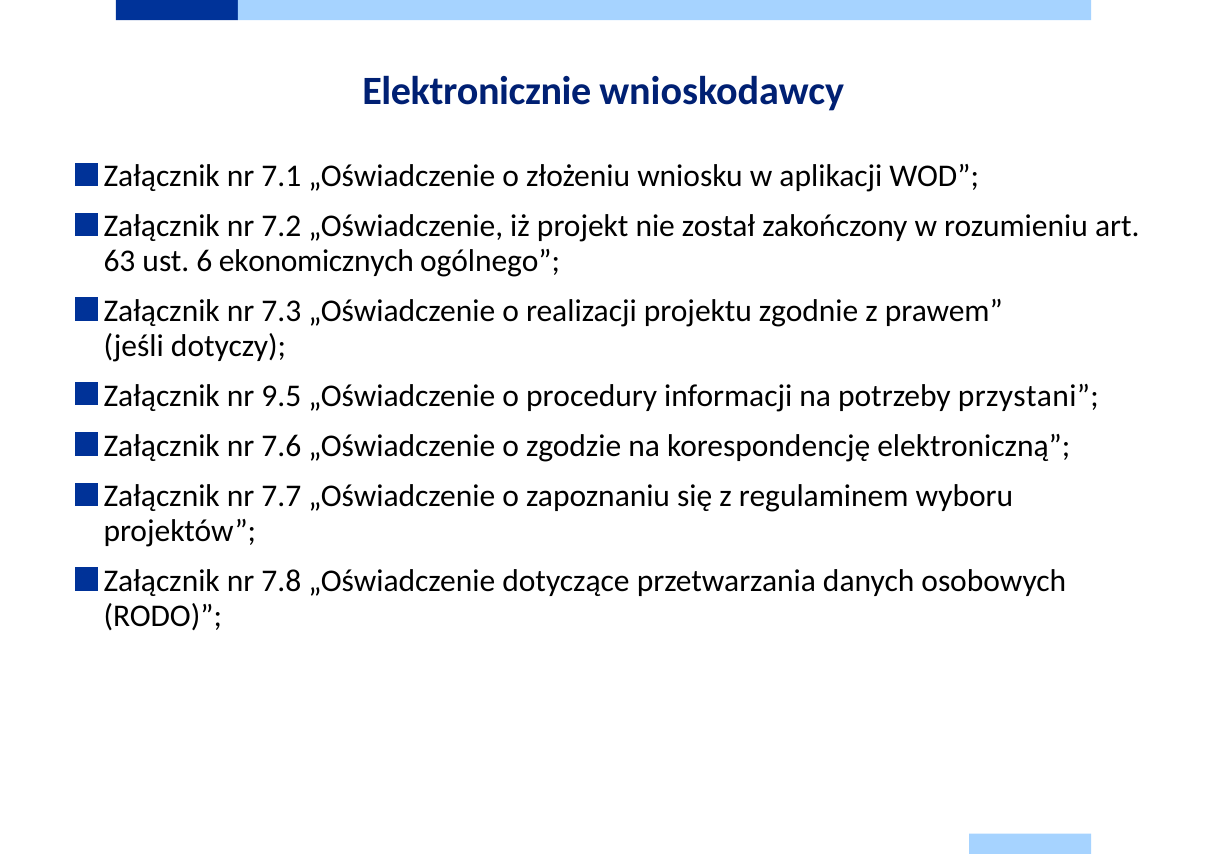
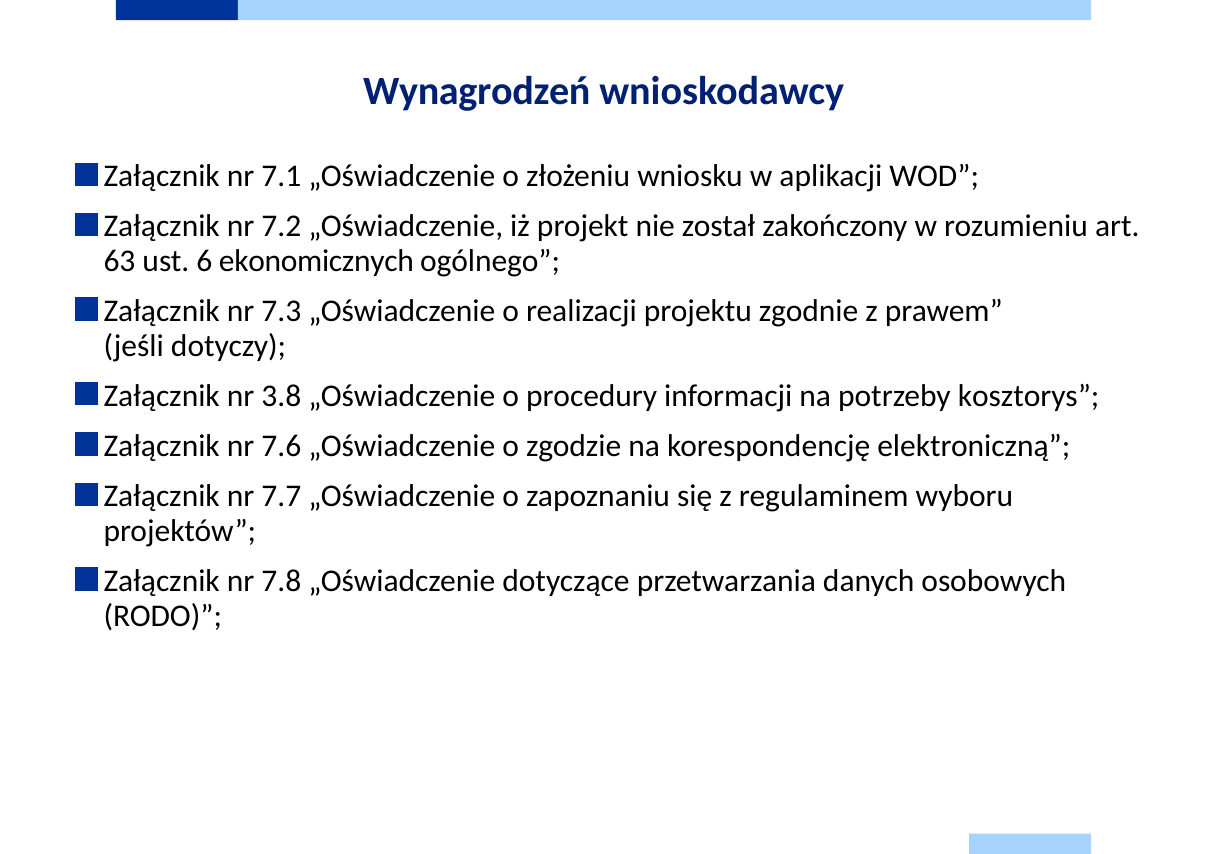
Elektronicznie: Elektronicznie -> Wynagrodzeń (477, 91)
9.5: 9.5 -> 3.8 (281, 396)
przystani: przystani -> kosztorys (1029, 396)
